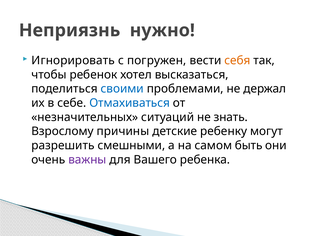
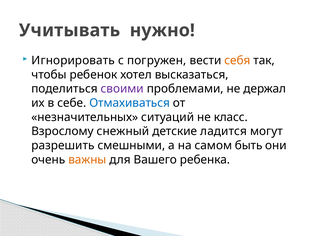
Неприязнь: Неприязнь -> Учитывать (69, 30)
своими colour: blue -> purple (122, 89)
знать: знать -> класс (231, 117)
причины: причины -> снежный (123, 131)
ребенку: ребенку -> ладится (224, 131)
важны colour: purple -> orange (87, 159)
